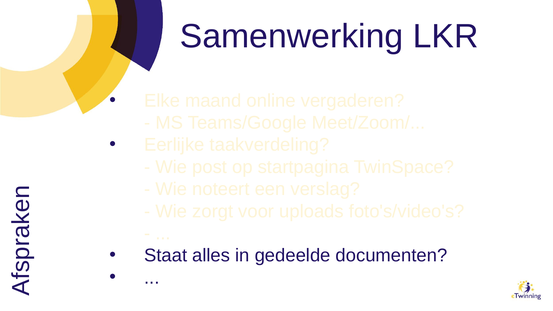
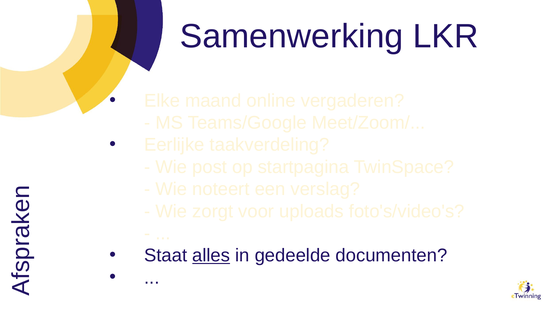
alles underline: none -> present (211, 256)
